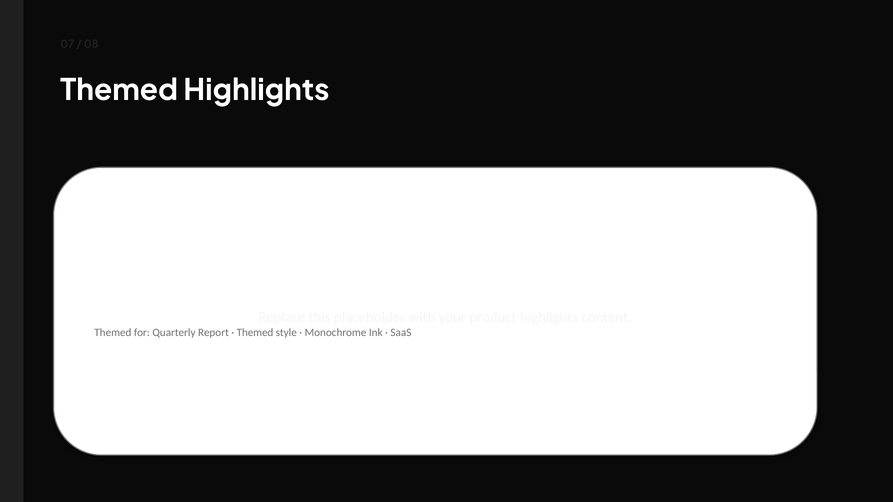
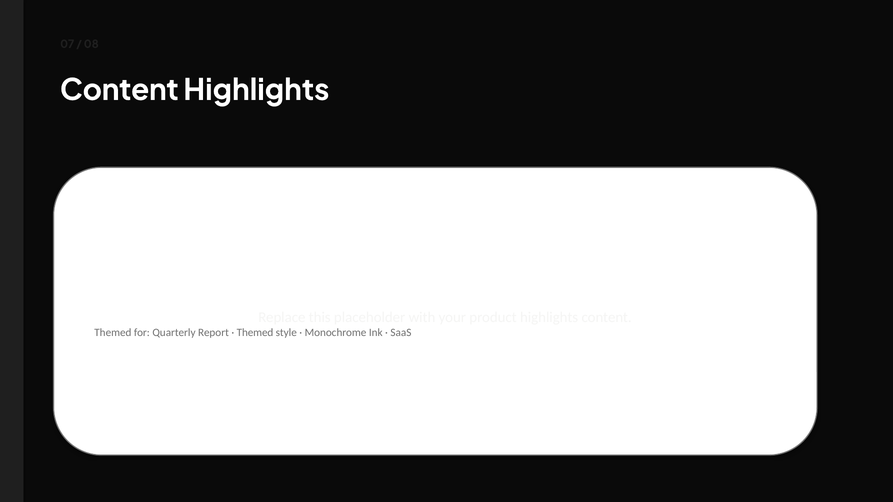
Themed: Themed -> Content (119, 90)
